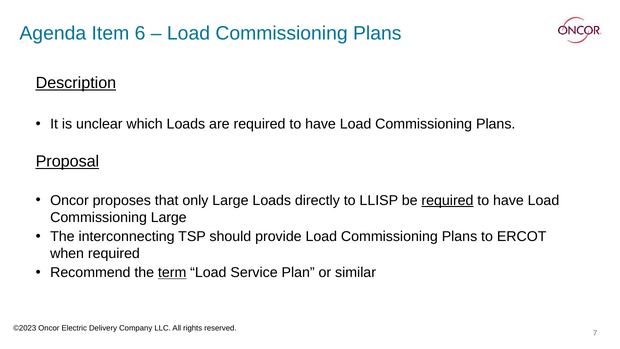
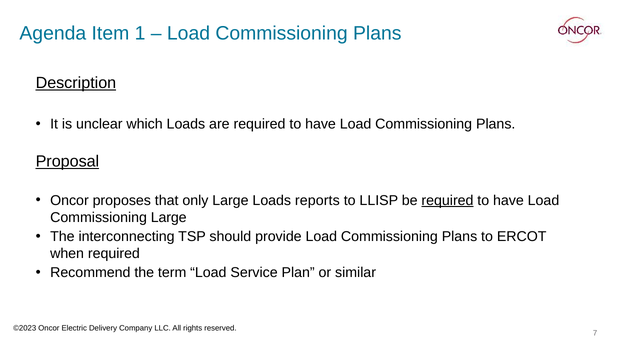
6: 6 -> 1 (140, 34)
directly: directly -> reports (317, 200)
term underline: present -> none (172, 272)
